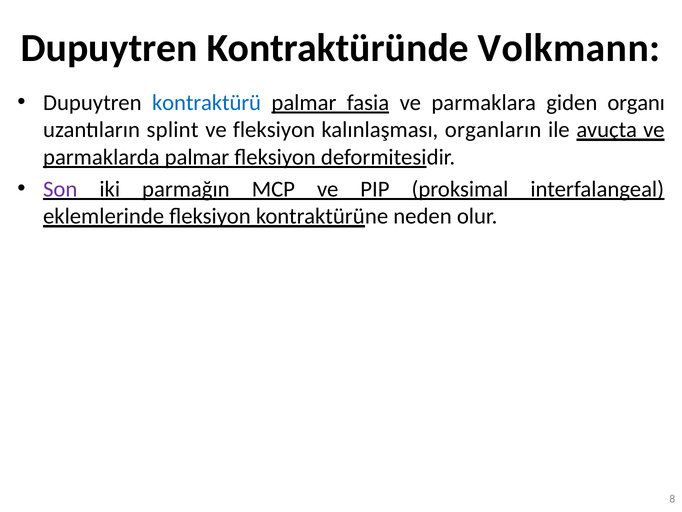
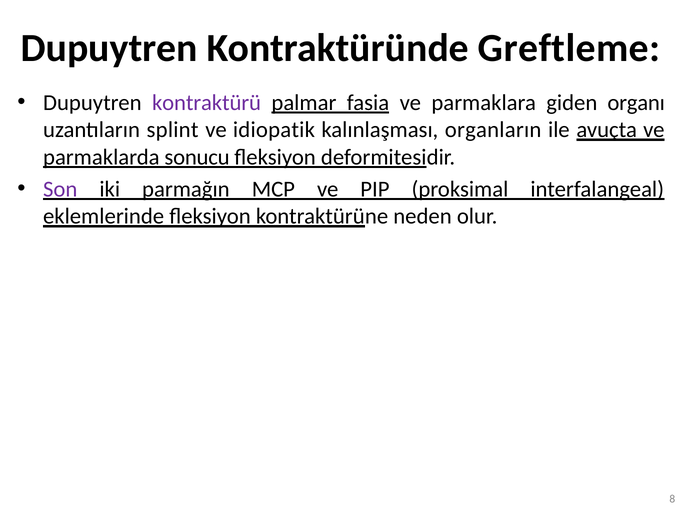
Volkmann: Volkmann -> Greftleme (569, 48)
kontraktürü colour: blue -> purple (207, 103)
ve fleksiyon: fleksiyon -> idiopatik (274, 130)
parmaklarda palmar: palmar -> sonucu (197, 157)
